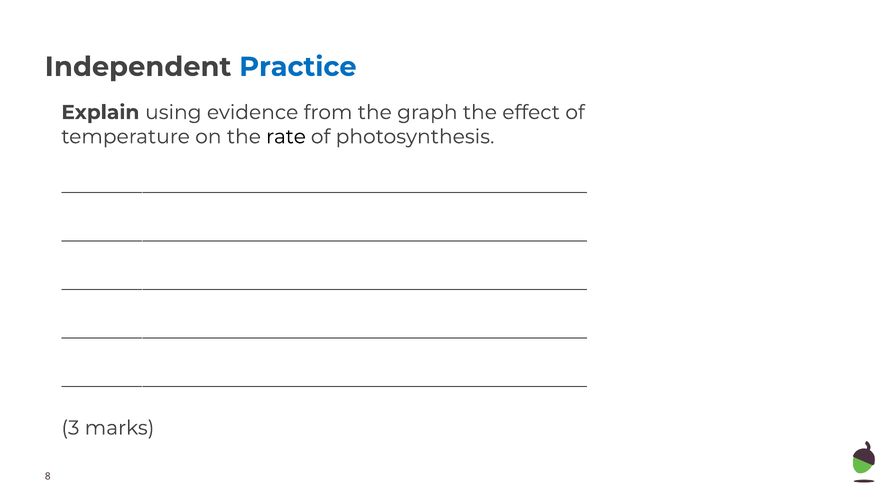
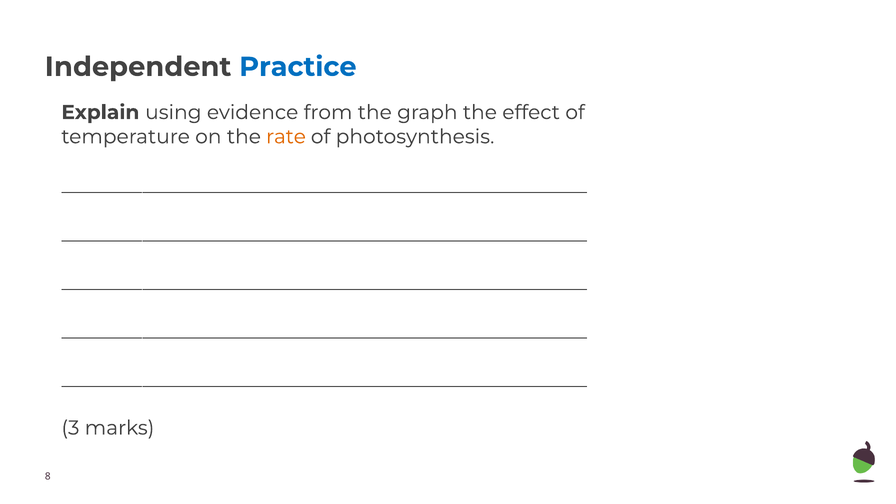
rate colour: black -> orange (286, 137)
